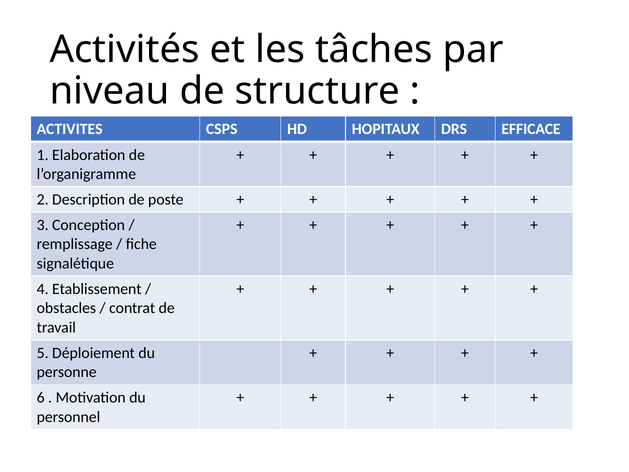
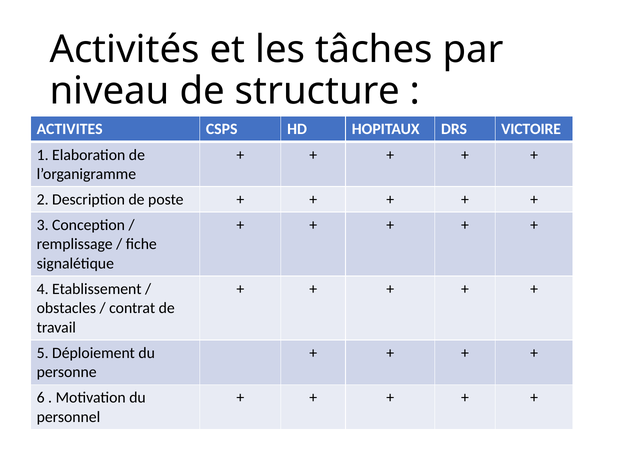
EFFICACE: EFFICACE -> VICTOIRE (531, 129)
